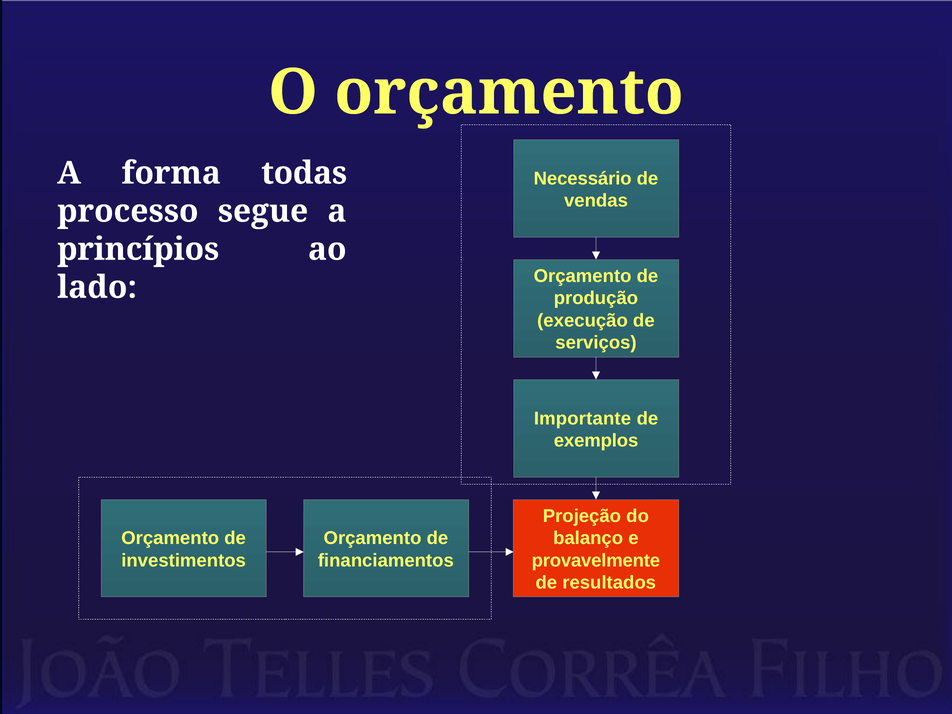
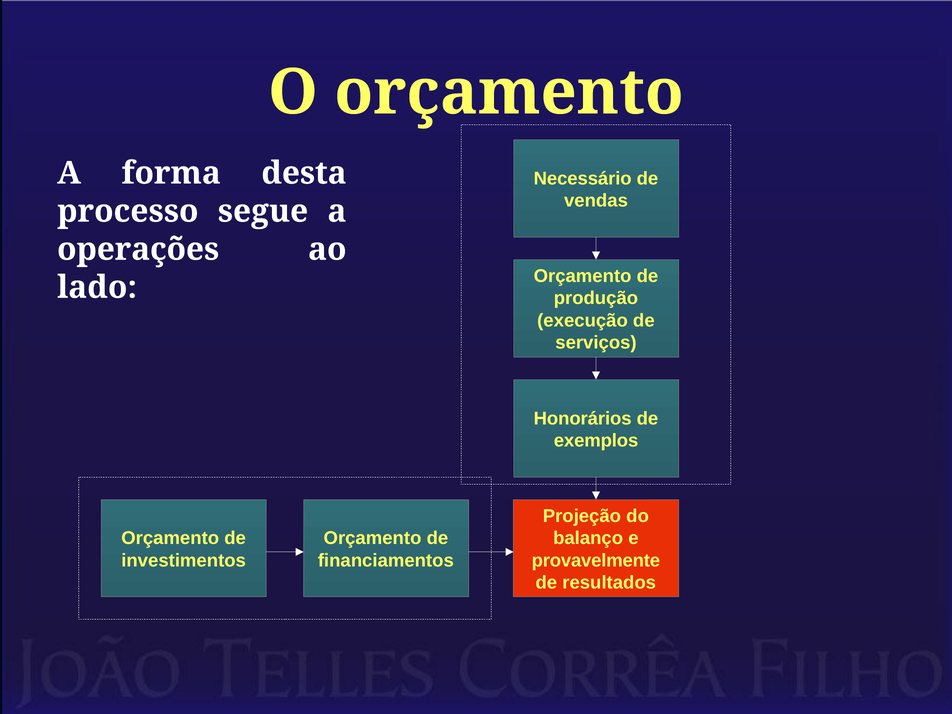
todas: todas -> desta (304, 173)
princípios: princípios -> operações (138, 249)
Importante: Importante -> Honorários (583, 418)
